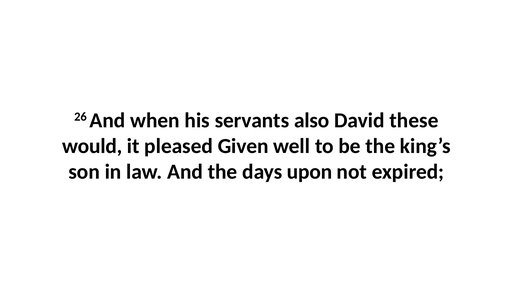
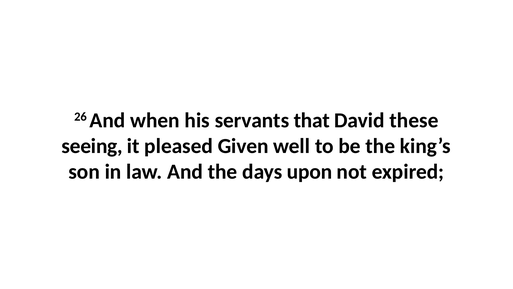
also: also -> that (312, 120)
would: would -> seeing (92, 146)
